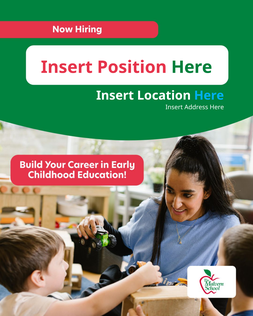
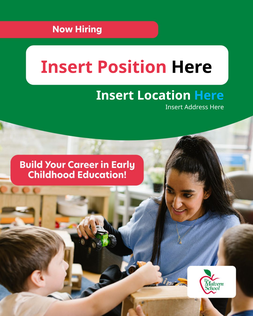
Here colour: green -> black (192, 67)
